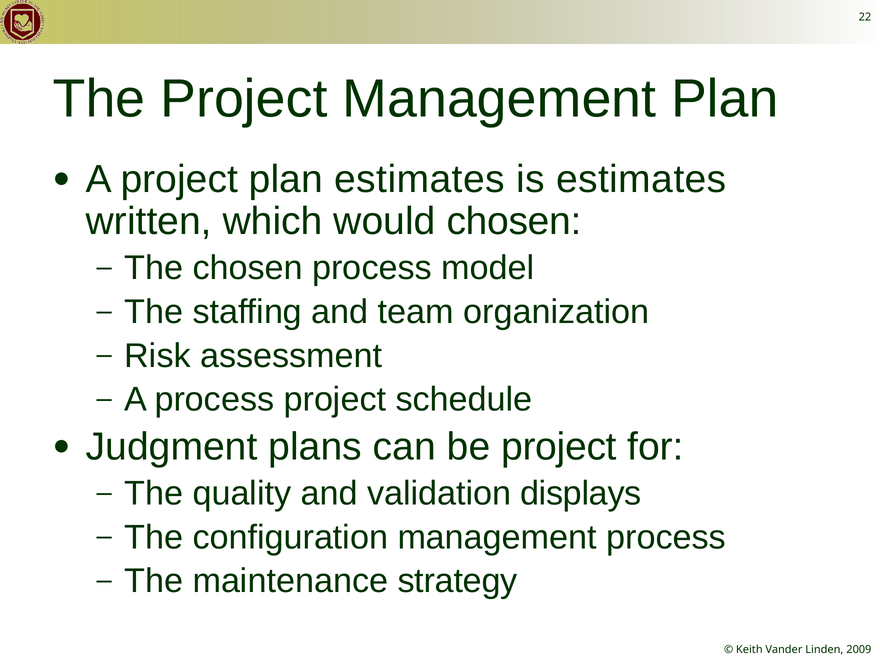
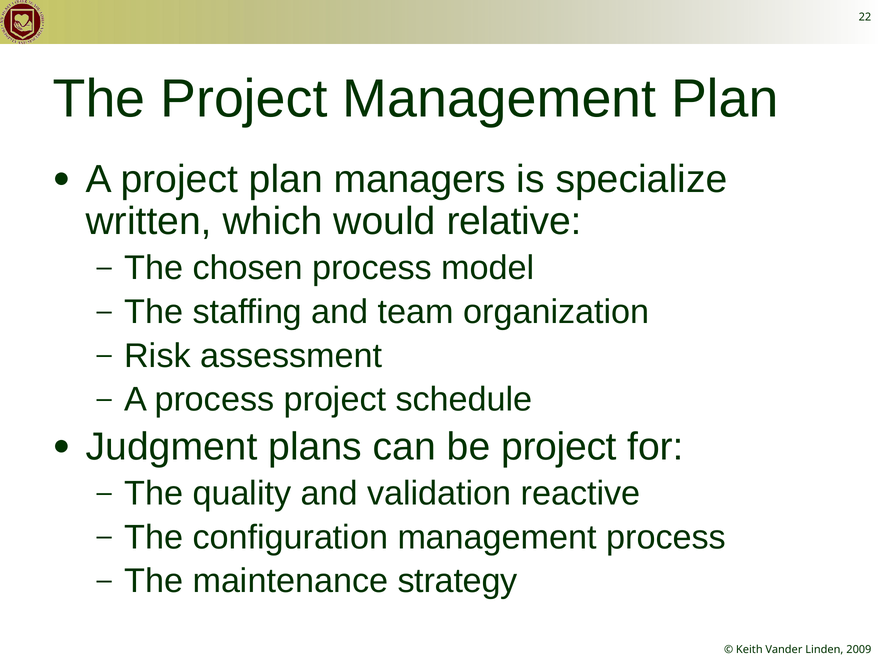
plan estimates: estimates -> managers (420, 179)
is estimates: estimates -> specialize (641, 179)
would chosen: chosen -> relative (514, 222)
displays: displays -> reactive (581, 493)
